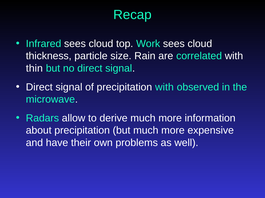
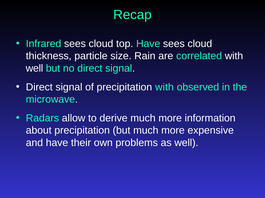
top Work: Work -> Have (148, 44)
thin: thin -> well (34, 69)
